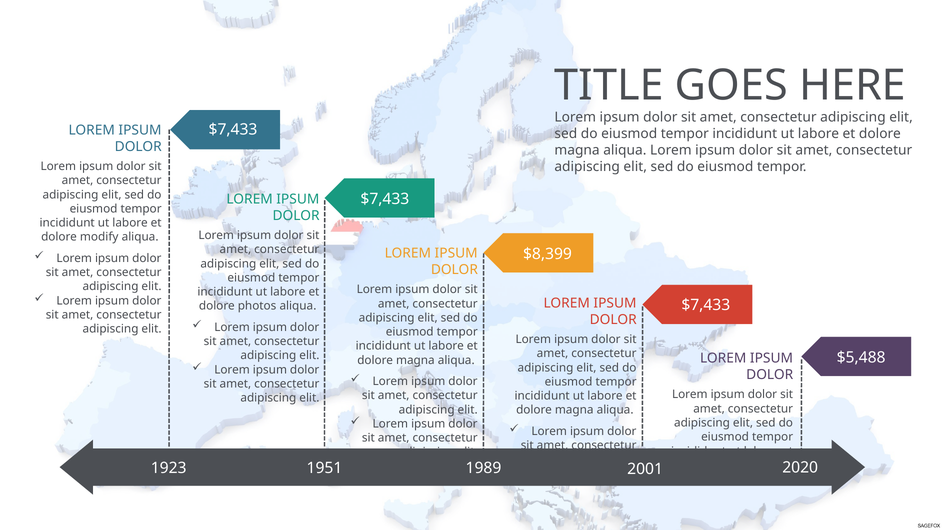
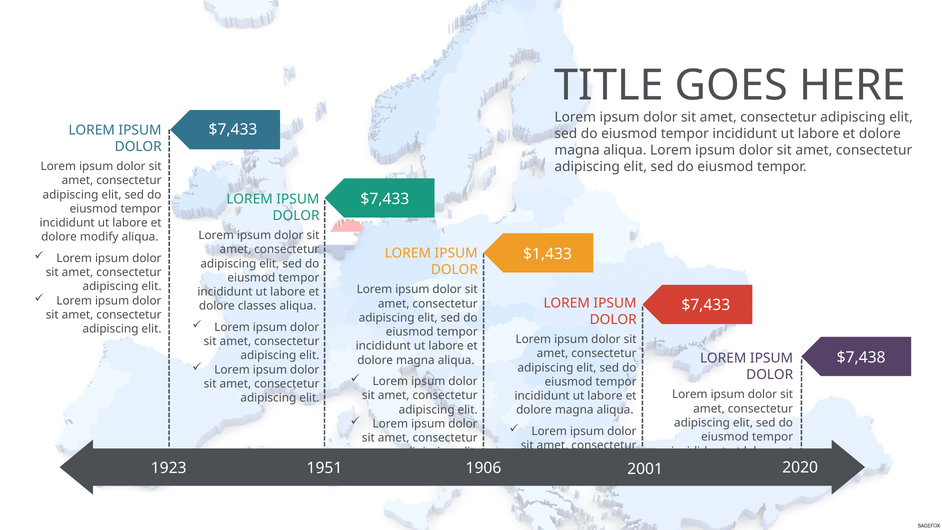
$8,399: $8,399 -> $1,433 (547, 254)
photos: photos -> classes (257, 306)
$5,488: $5,488 -> $7,438 (861, 357)
1989: 1989 -> 1906 (483, 468)
